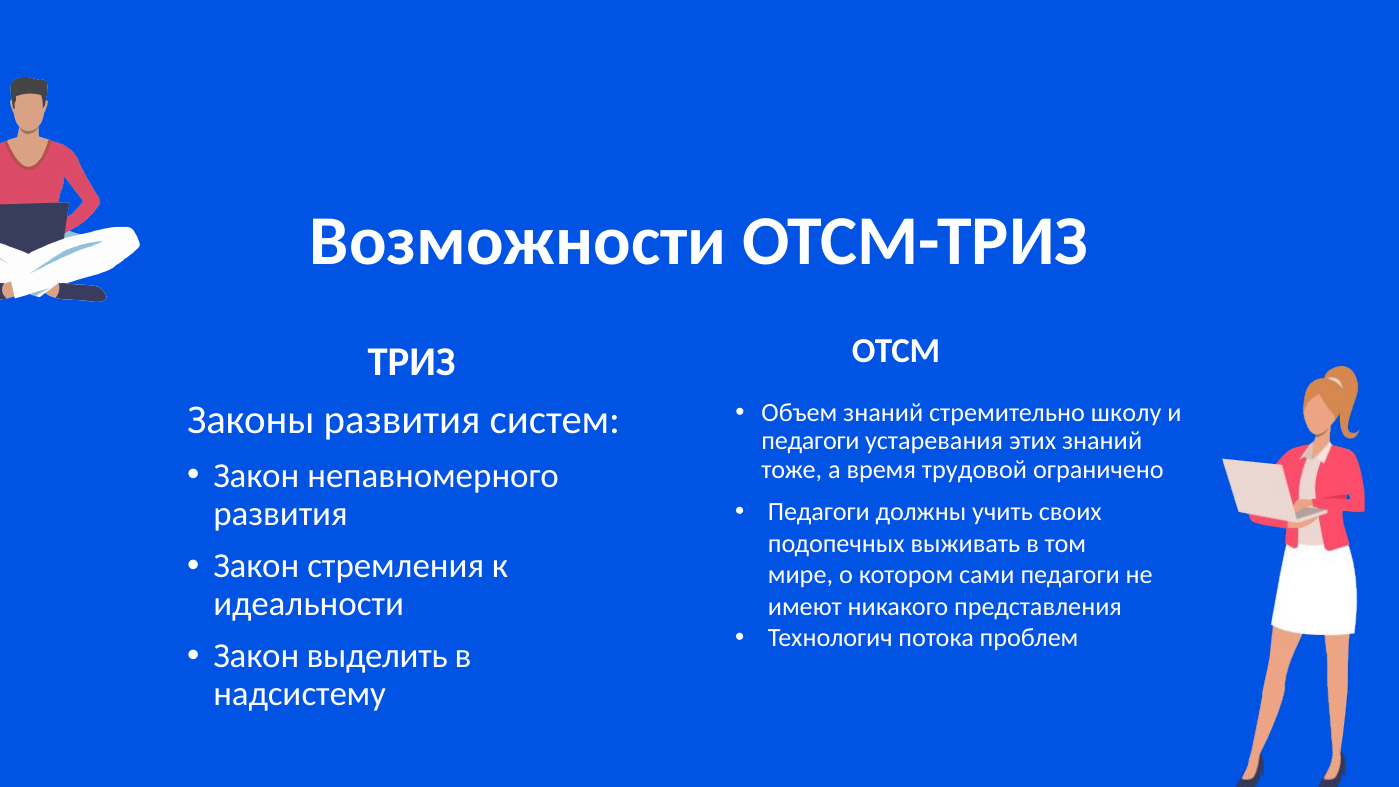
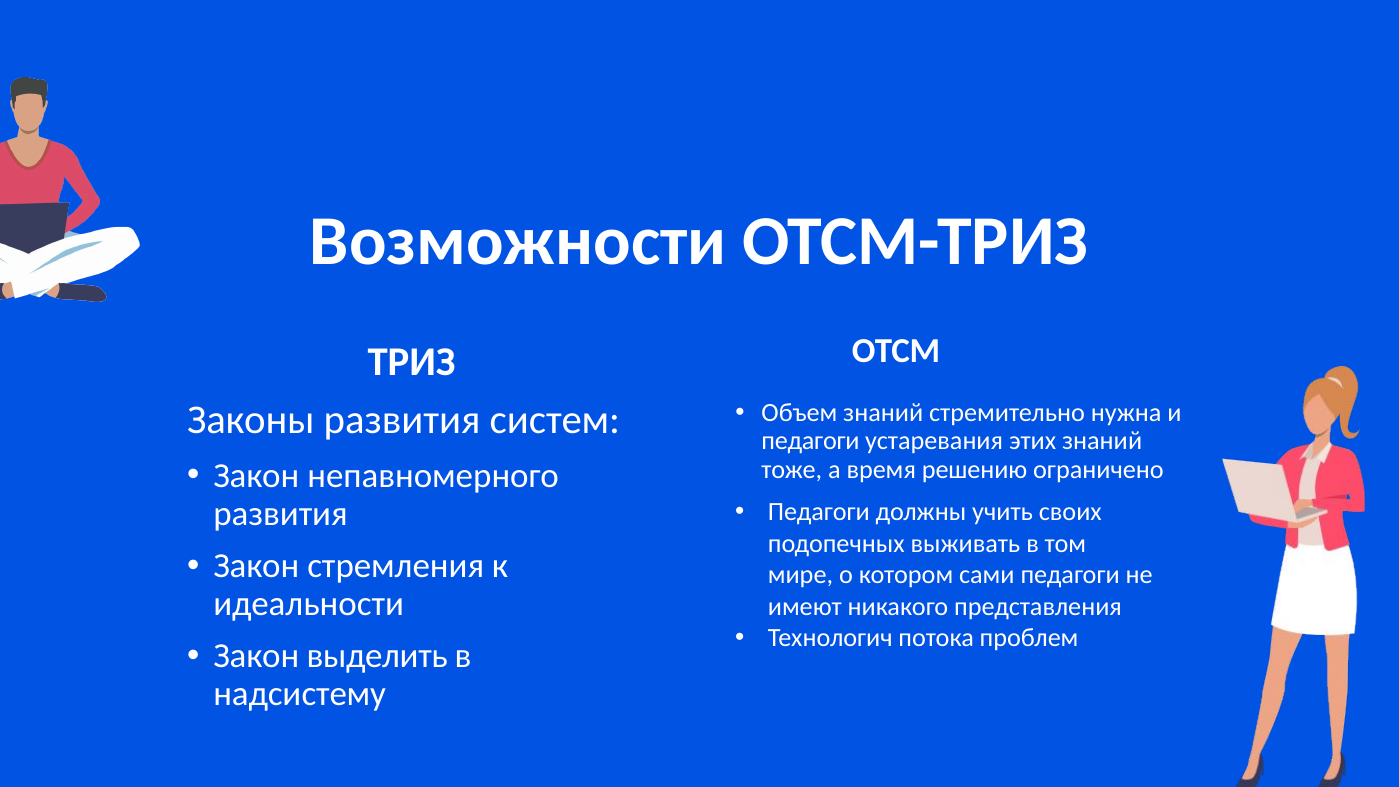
школу: школу -> нужна (1126, 413)
трудовой: трудовой -> решению (975, 469)
